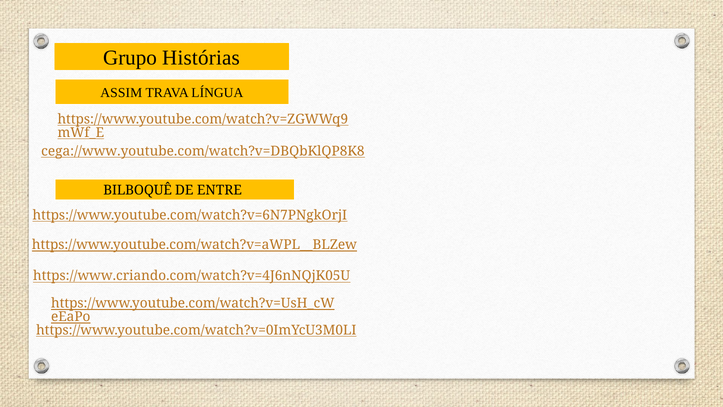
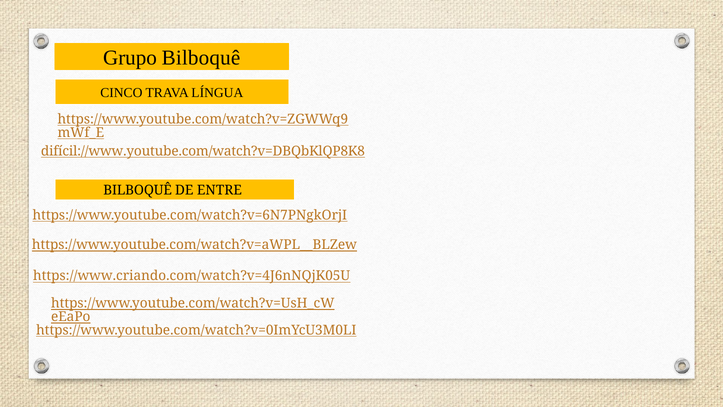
Grupo Histórias: Histórias -> Bilboquê (201, 58)
ASSIM: ASSIM -> CINCO (121, 93)
cega://www.youtube.com/watch?v=DBQbKlQP8K8: cega://www.youtube.com/watch?v=DBQbKlQP8K8 -> difícil://www.youtube.com/watch?v=DBQbKlQP8K8 (203, 151)
